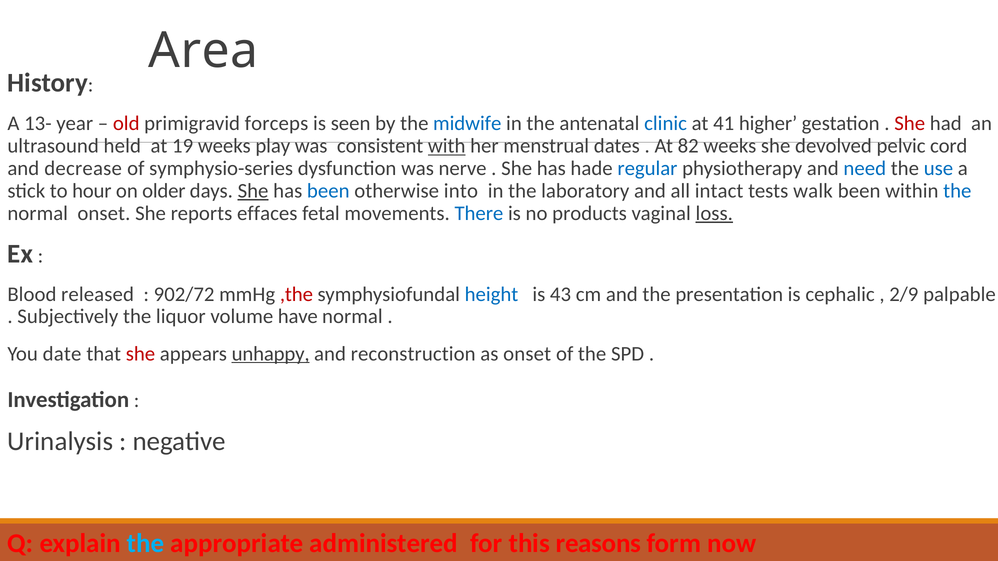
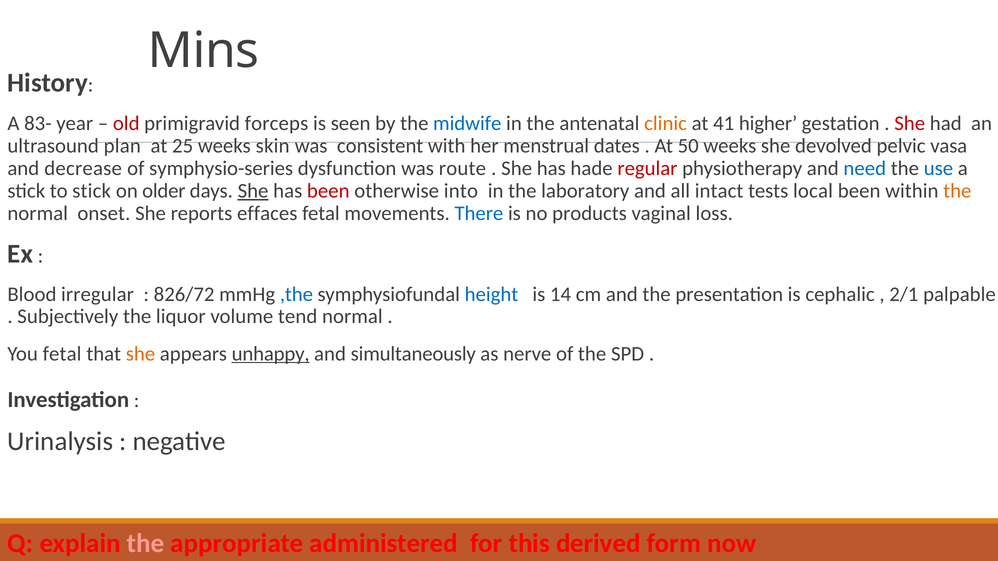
Area: Area -> Mins (204, 51)
13-: 13- -> 83- (38, 124)
clinic colour: blue -> orange (666, 124)
held: held -> plan (122, 146)
19: 19 -> 25 (183, 146)
play: play -> skin (273, 146)
with underline: present -> none (447, 146)
82: 82 -> 50 (688, 146)
cord: cord -> vasa (949, 146)
nerve: nerve -> route (462, 169)
regular colour: blue -> red (647, 169)
to hour: hour -> stick (92, 191)
been colour: blue -> red (328, 191)
walk: walk -> local (813, 191)
the colour: blue -> orange (957, 191)
loss underline: present -> none (714, 213)
released: released -> irregular (98, 294)
902/72: 902/72 -> 826/72 (184, 294)
,the colour: red -> blue (296, 294)
43: 43 -> 14 (561, 294)
2/9: 2/9 -> 2/1 (904, 294)
have: have -> tend (298, 317)
You date: date -> fetal (62, 354)
she colour: red -> orange (140, 354)
reconstruction: reconstruction -> simultaneously (413, 354)
as onset: onset -> nerve (527, 354)
the colour: light blue -> pink (146, 544)
reasons: reasons -> derived (598, 544)
